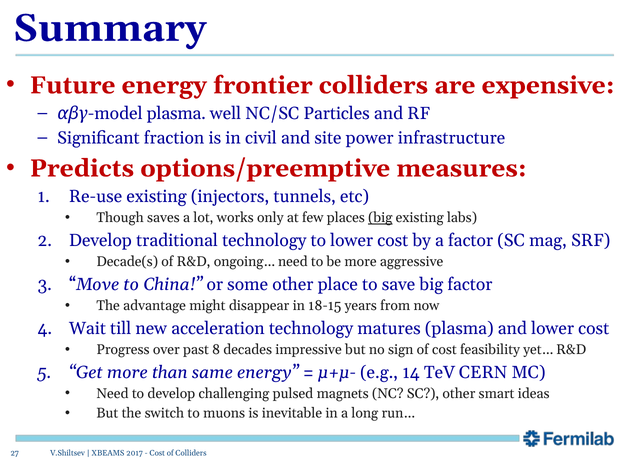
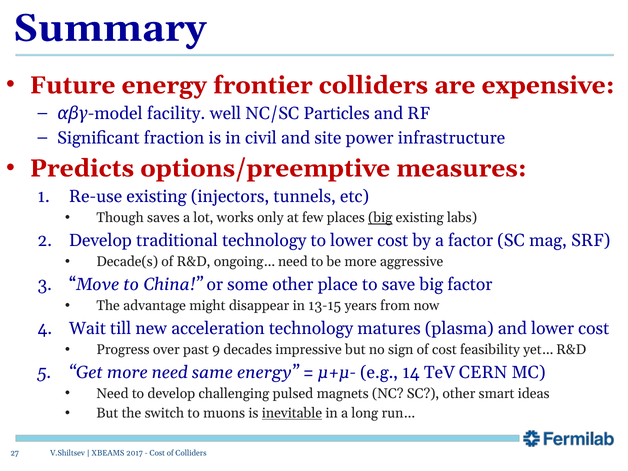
αβγ-model plasma: plasma -> facility (176, 113)
18-15: 18-15 -> 13-15 (325, 306)
8: 8 -> 9 (216, 350)
more than: than -> need (170, 372)
inevitable underline: none -> present (292, 413)
